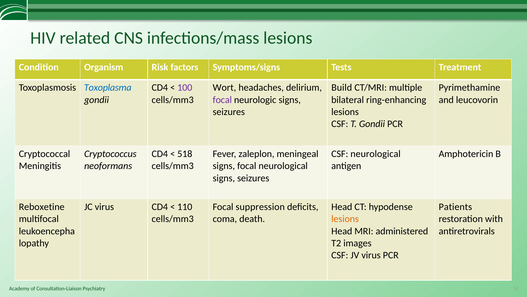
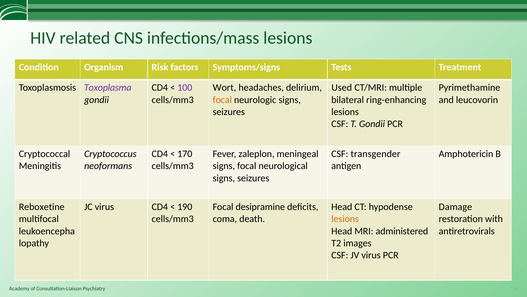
Toxoplasma colour: blue -> purple (108, 88)
Build: Build -> Used (342, 88)
focal colour: purple -> orange (222, 100)
518: 518 -> 170 (185, 154)
CSF neurological: neurological -> transgender (376, 154)
110: 110 -> 190 (185, 207)
suppression: suppression -> desipramine (260, 207)
Patients: Patients -> Damage (455, 207)
